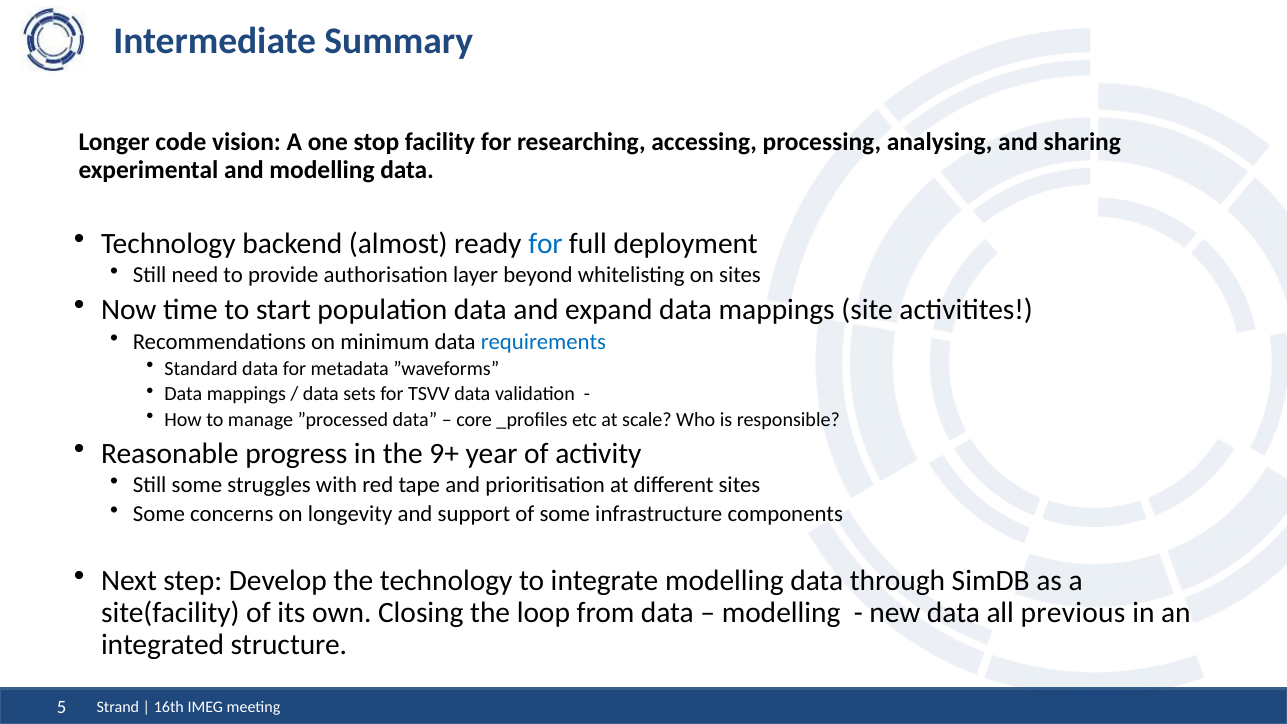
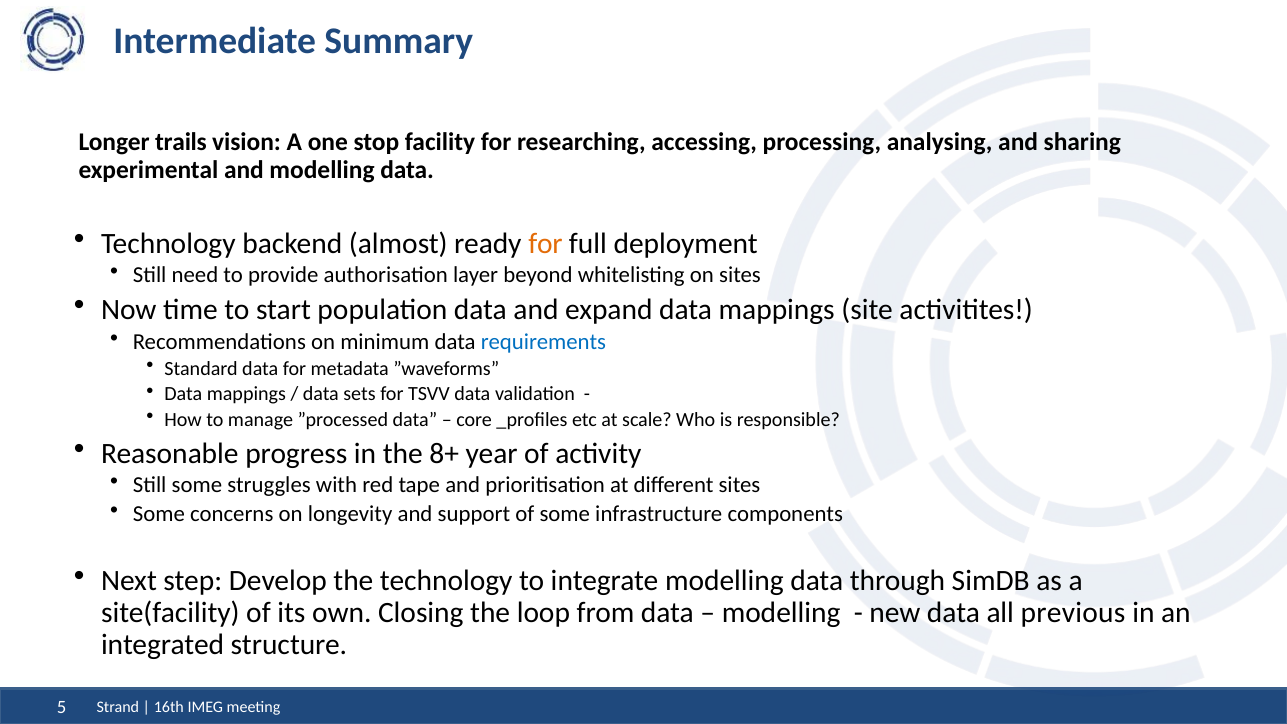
code: code -> trails (181, 142)
for colour: blue -> orange (545, 243)
9+: 9+ -> 8+ (444, 453)
